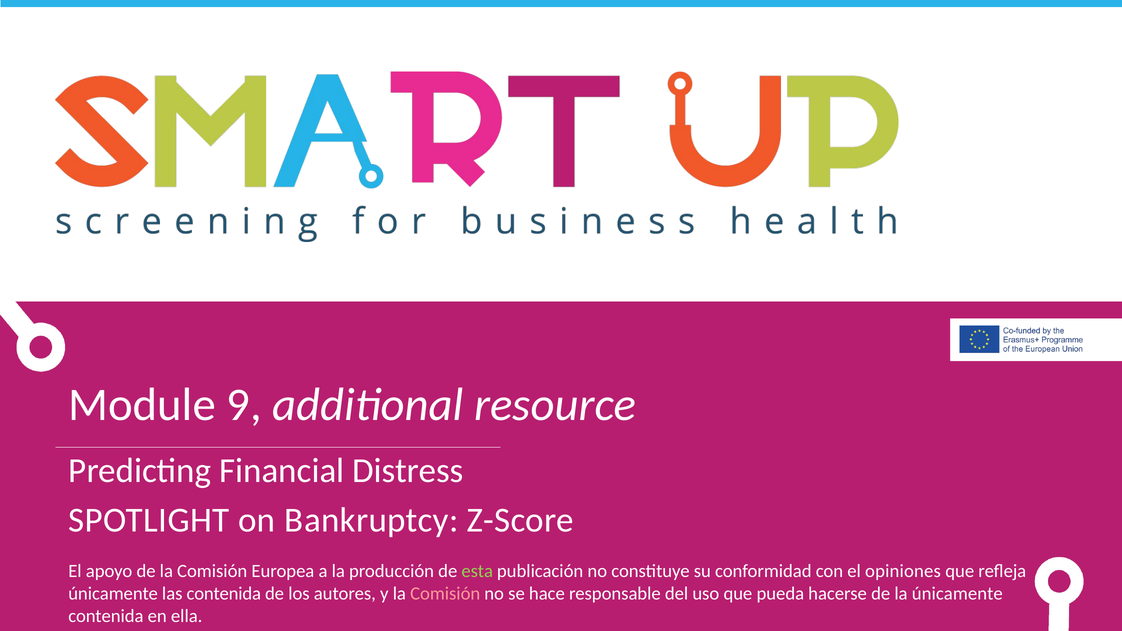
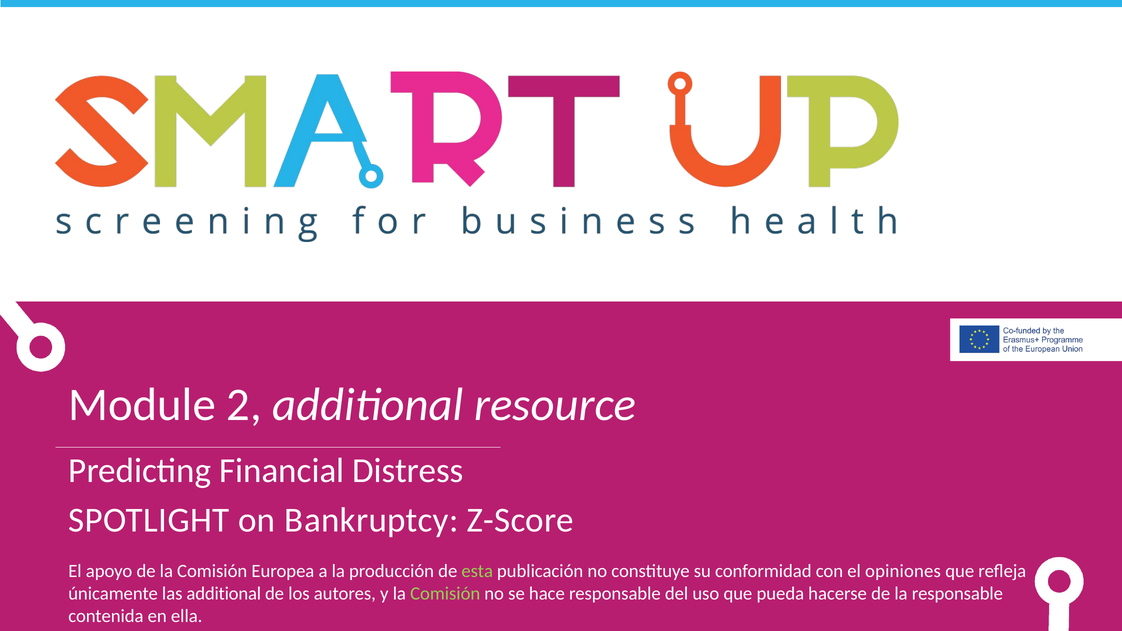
9: 9 -> 2 (244, 405)
las contenida: contenida -> additional (224, 594)
Comisión colour: pink -> light green (445, 594)
la únicamente: únicamente -> responsable (957, 594)
